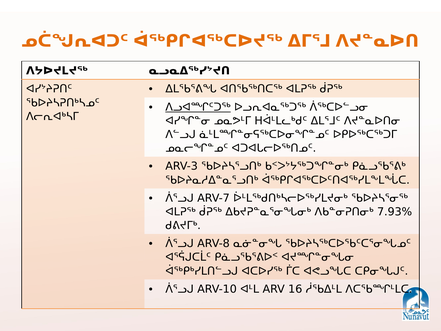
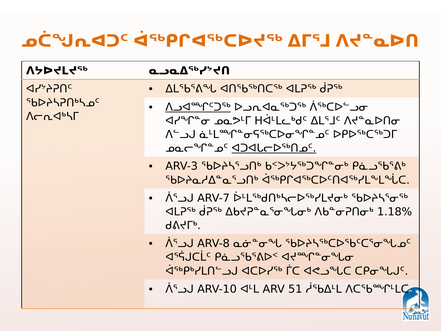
ᐊᑐᐊᒐᓕᐅᖅᑎᓄᑦ underline: none -> present (274, 148)
7.93%: 7.93% -> 1.18% (395, 212)
16: 16 -> 51 (295, 289)
